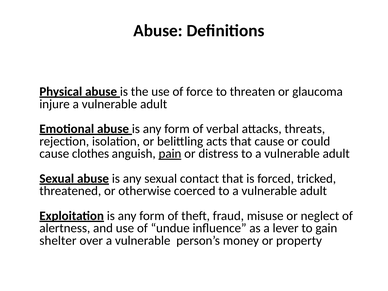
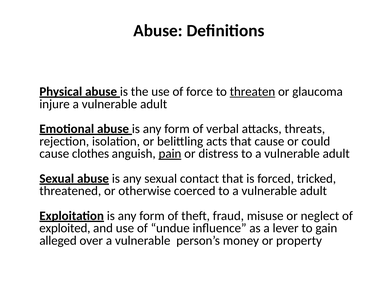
threaten underline: none -> present (252, 92)
alertness: alertness -> exploited (65, 228)
shelter: shelter -> alleged (58, 241)
